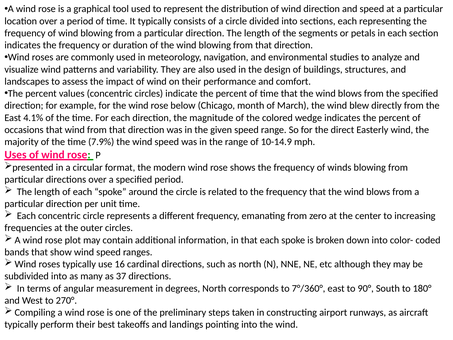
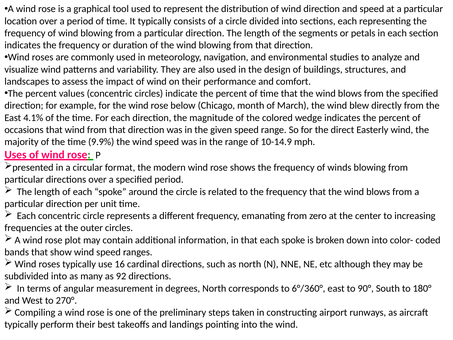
7.9%: 7.9% -> 9.9% (101, 142)
37: 37 -> 92 (121, 276)
7°/360°: 7°/360° -> 6°/360° (309, 288)
